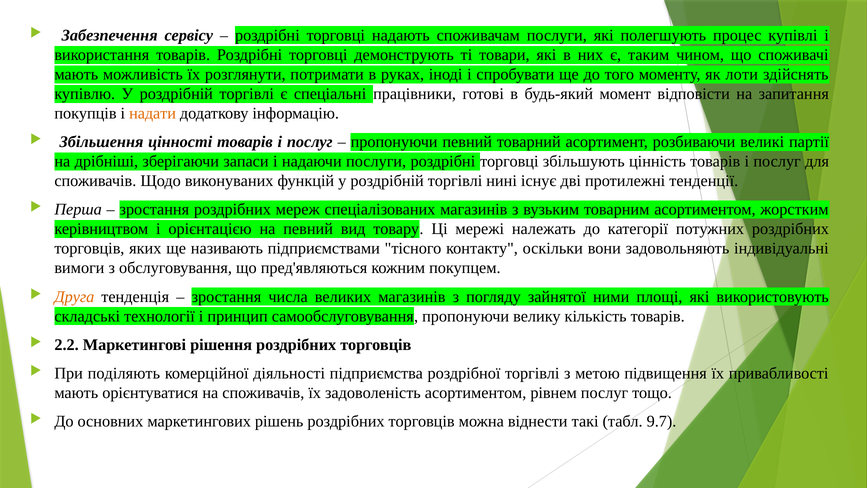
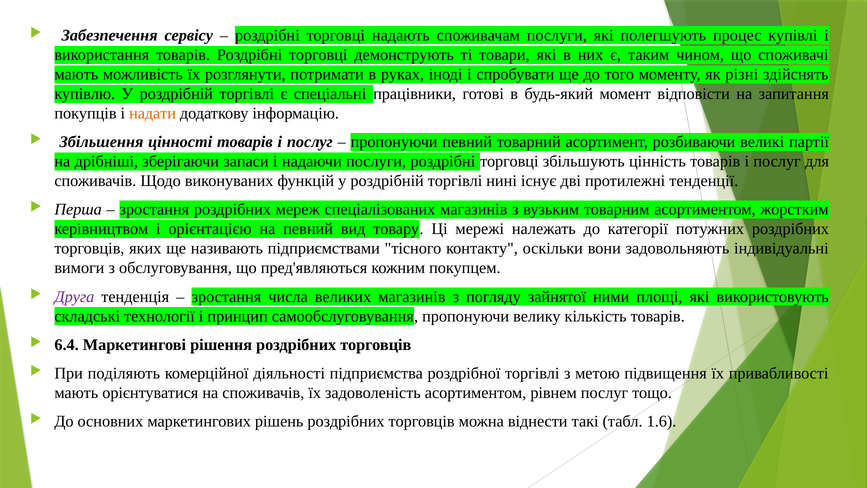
лоти: лоти -> різні (742, 74)
Друга colour: orange -> purple (74, 296)
2.2: 2.2 -> 6.4 (67, 345)
9.7: 9.7 -> 1.6 (662, 421)
